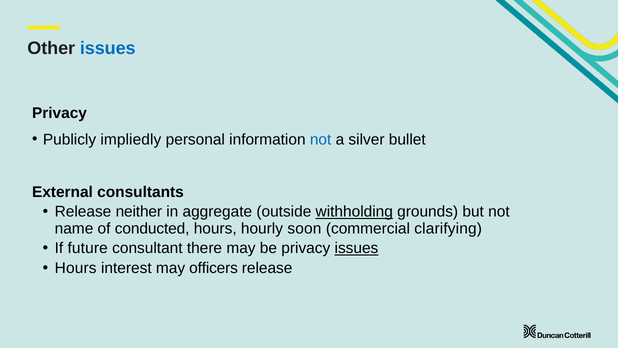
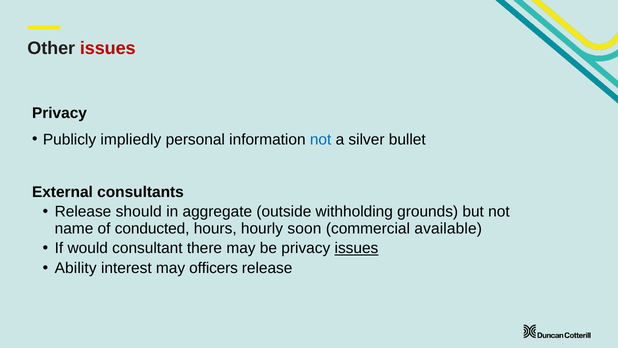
issues colour: blue -> red (108, 48)
neither: neither -> should (139, 212)
withholding underline: present -> none (354, 212)
clarifying: clarifying -> available (448, 228)
future: future -> would (88, 248)
Hours: Hours -> Ability (76, 268)
